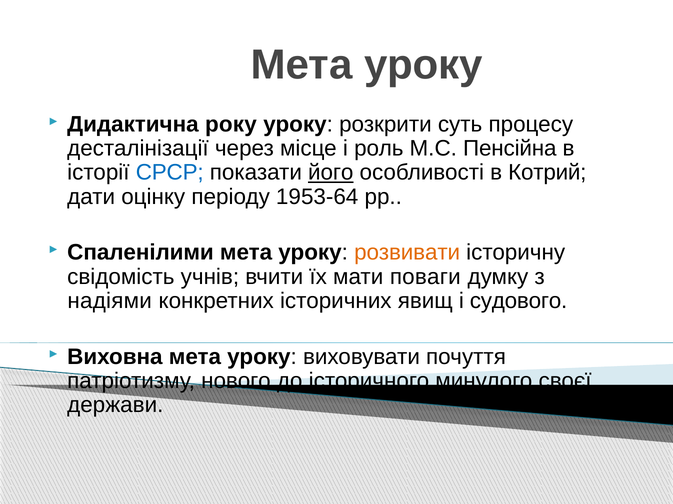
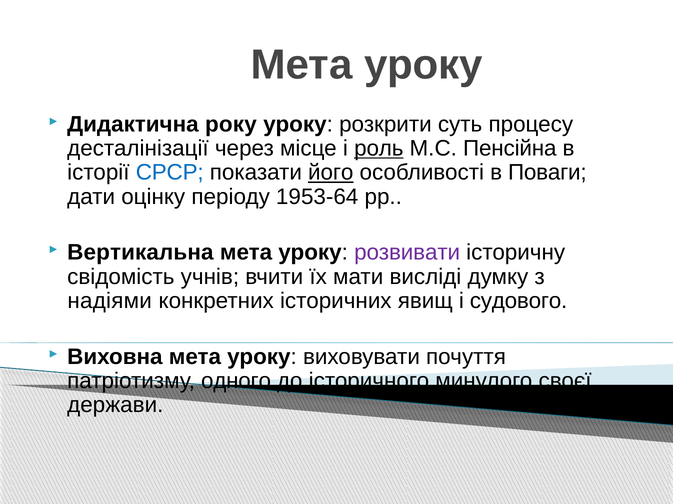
роль underline: none -> present (379, 149)
Котрий: Котрий -> Поваги (547, 173)
Спаленілими: Спаленілими -> Вертикальна (140, 253)
розвивати colour: orange -> purple (407, 253)
поваги: поваги -> висліді (425, 277)
нового: нового -> одного (236, 381)
